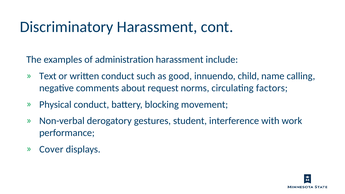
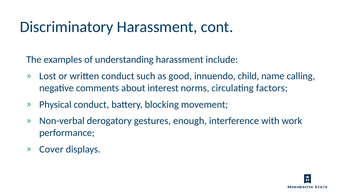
administration: administration -> understanding (124, 60)
Text: Text -> Lost (48, 76)
request: request -> interest (163, 88)
student: student -> enough (190, 121)
